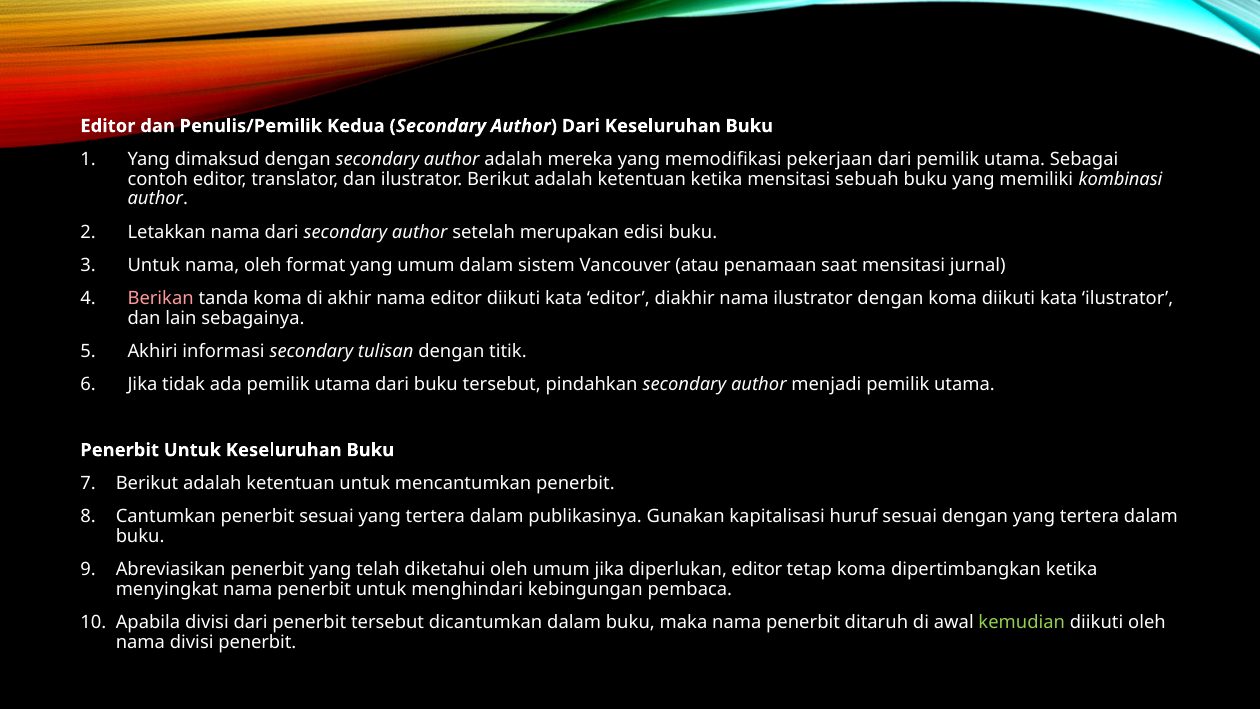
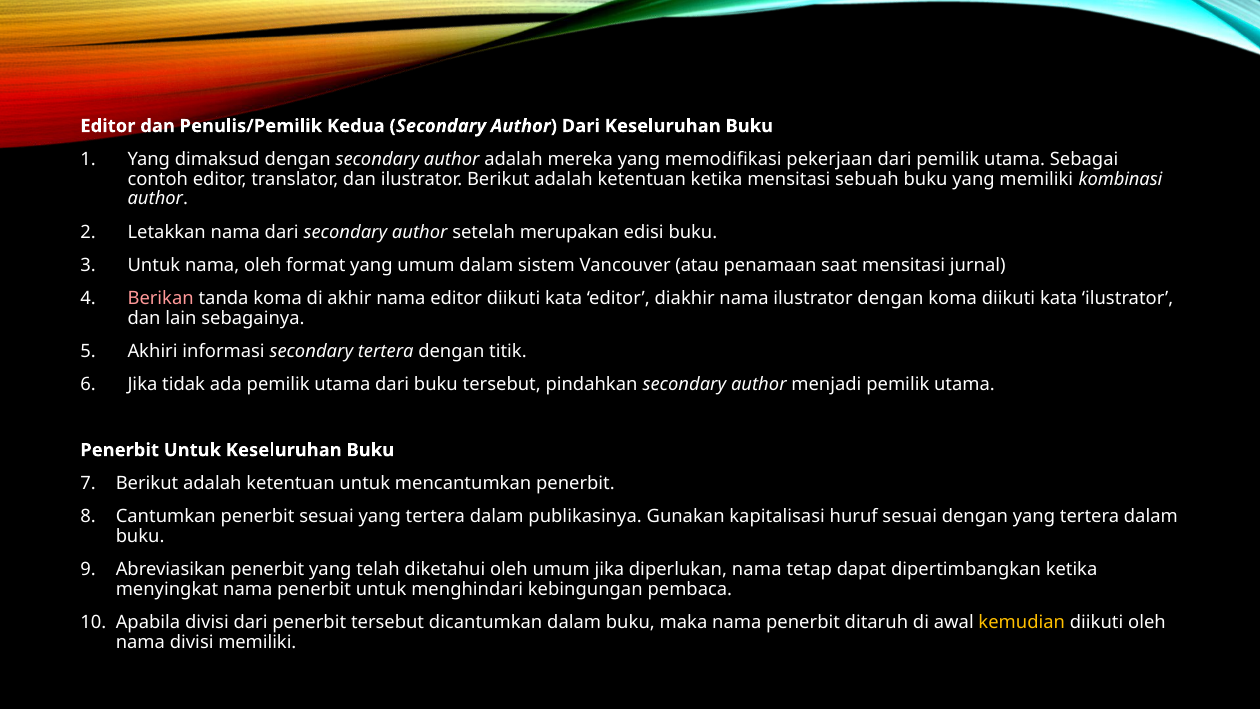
secondary tulisan: tulisan -> tertera (386, 351)
diperlukan editor: editor -> nama (757, 569)
tetap koma: koma -> dapat (862, 569)
kemudian colour: light green -> yellow (1022, 622)
divisi penerbit: penerbit -> memiliki (257, 642)
